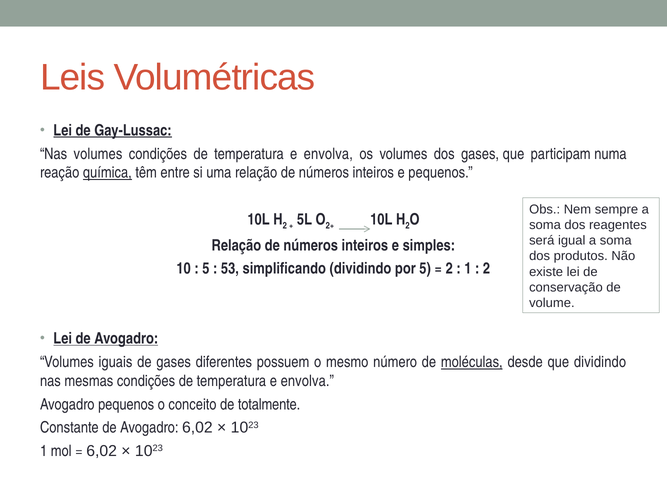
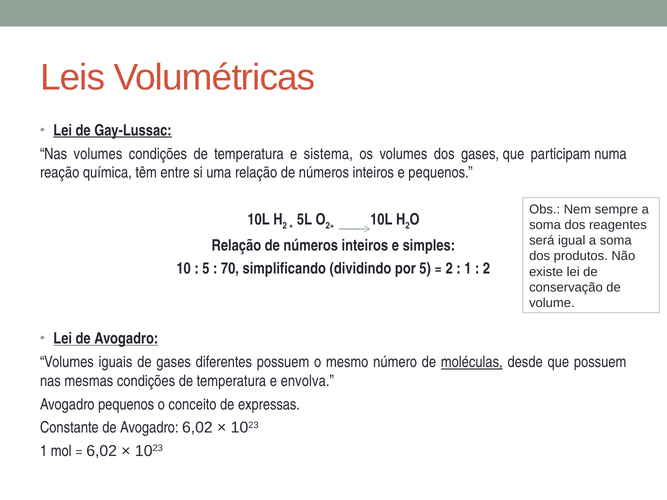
envolva: envolva -> sistema (328, 154)
química underline: present -> none (107, 173)
53: 53 -> 70 (230, 269)
que dividindo: dividindo -> possuem (600, 362)
totalmente: totalmente -> expressas (269, 405)
